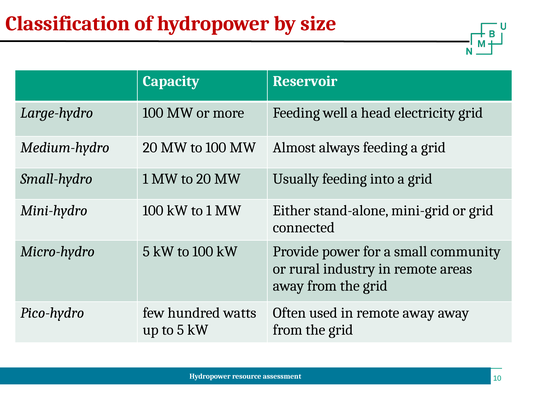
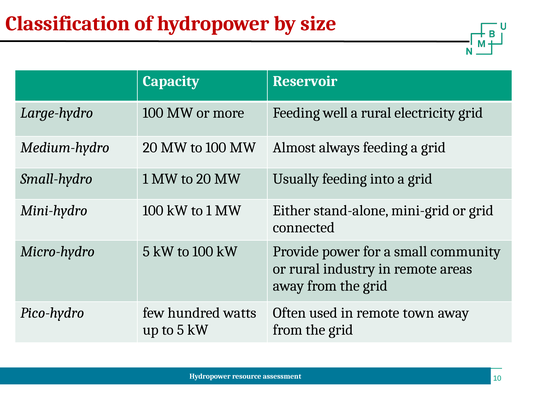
a head: head -> rural (376, 113)
remote away: away -> town (419, 312)
